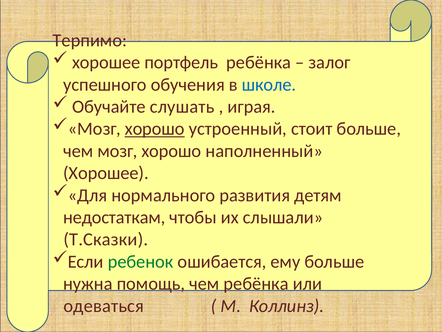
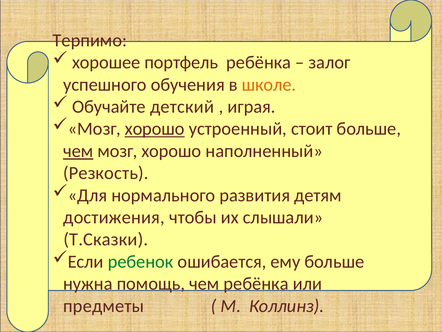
школе colour: blue -> orange (269, 84)
слушать: слушать -> детский (182, 107)
чем underline: none -> present (78, 151)
Хорошее: Хорошее -> Резкость (106, 173)
недостаткам: недостаткам -> достижения (114, 217)
одеваться: одеваться -> предметы (104, 305)
